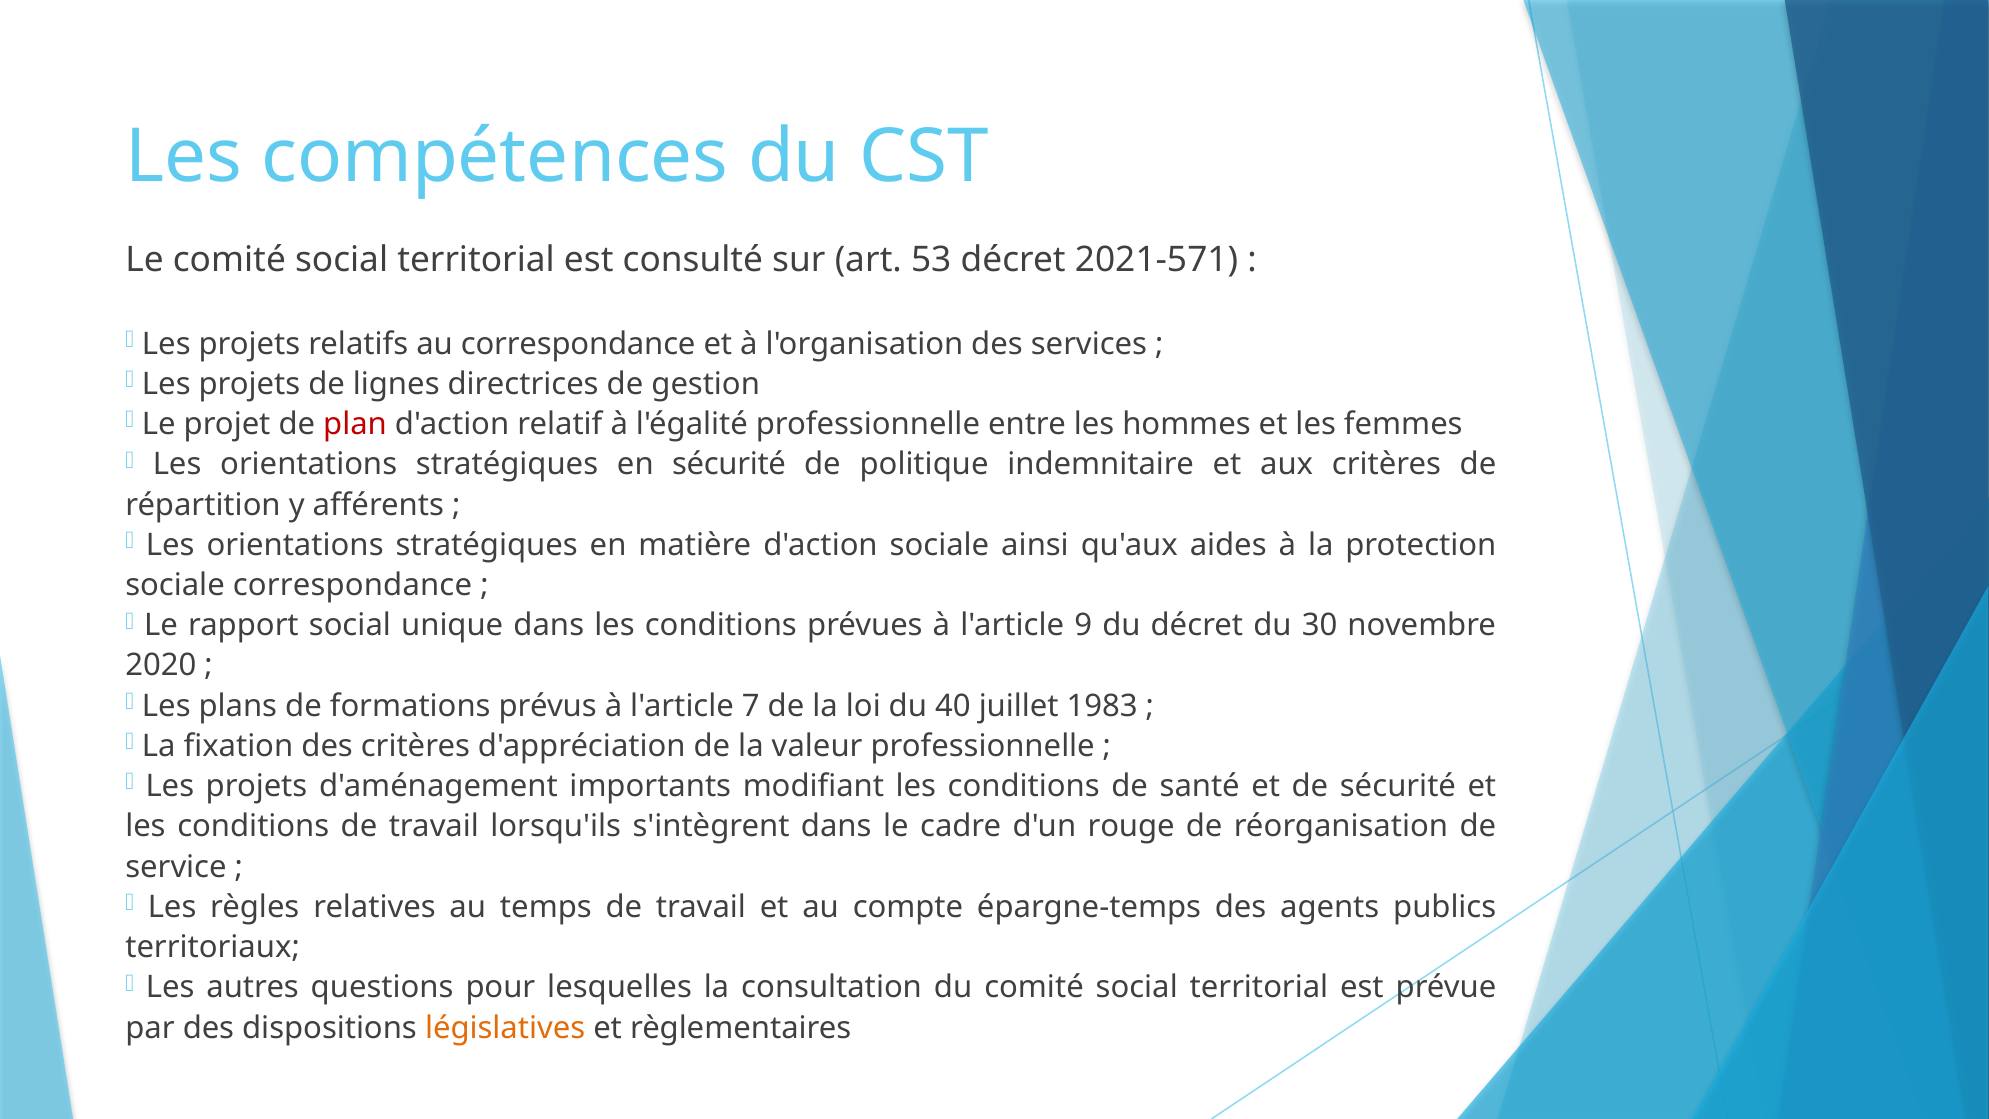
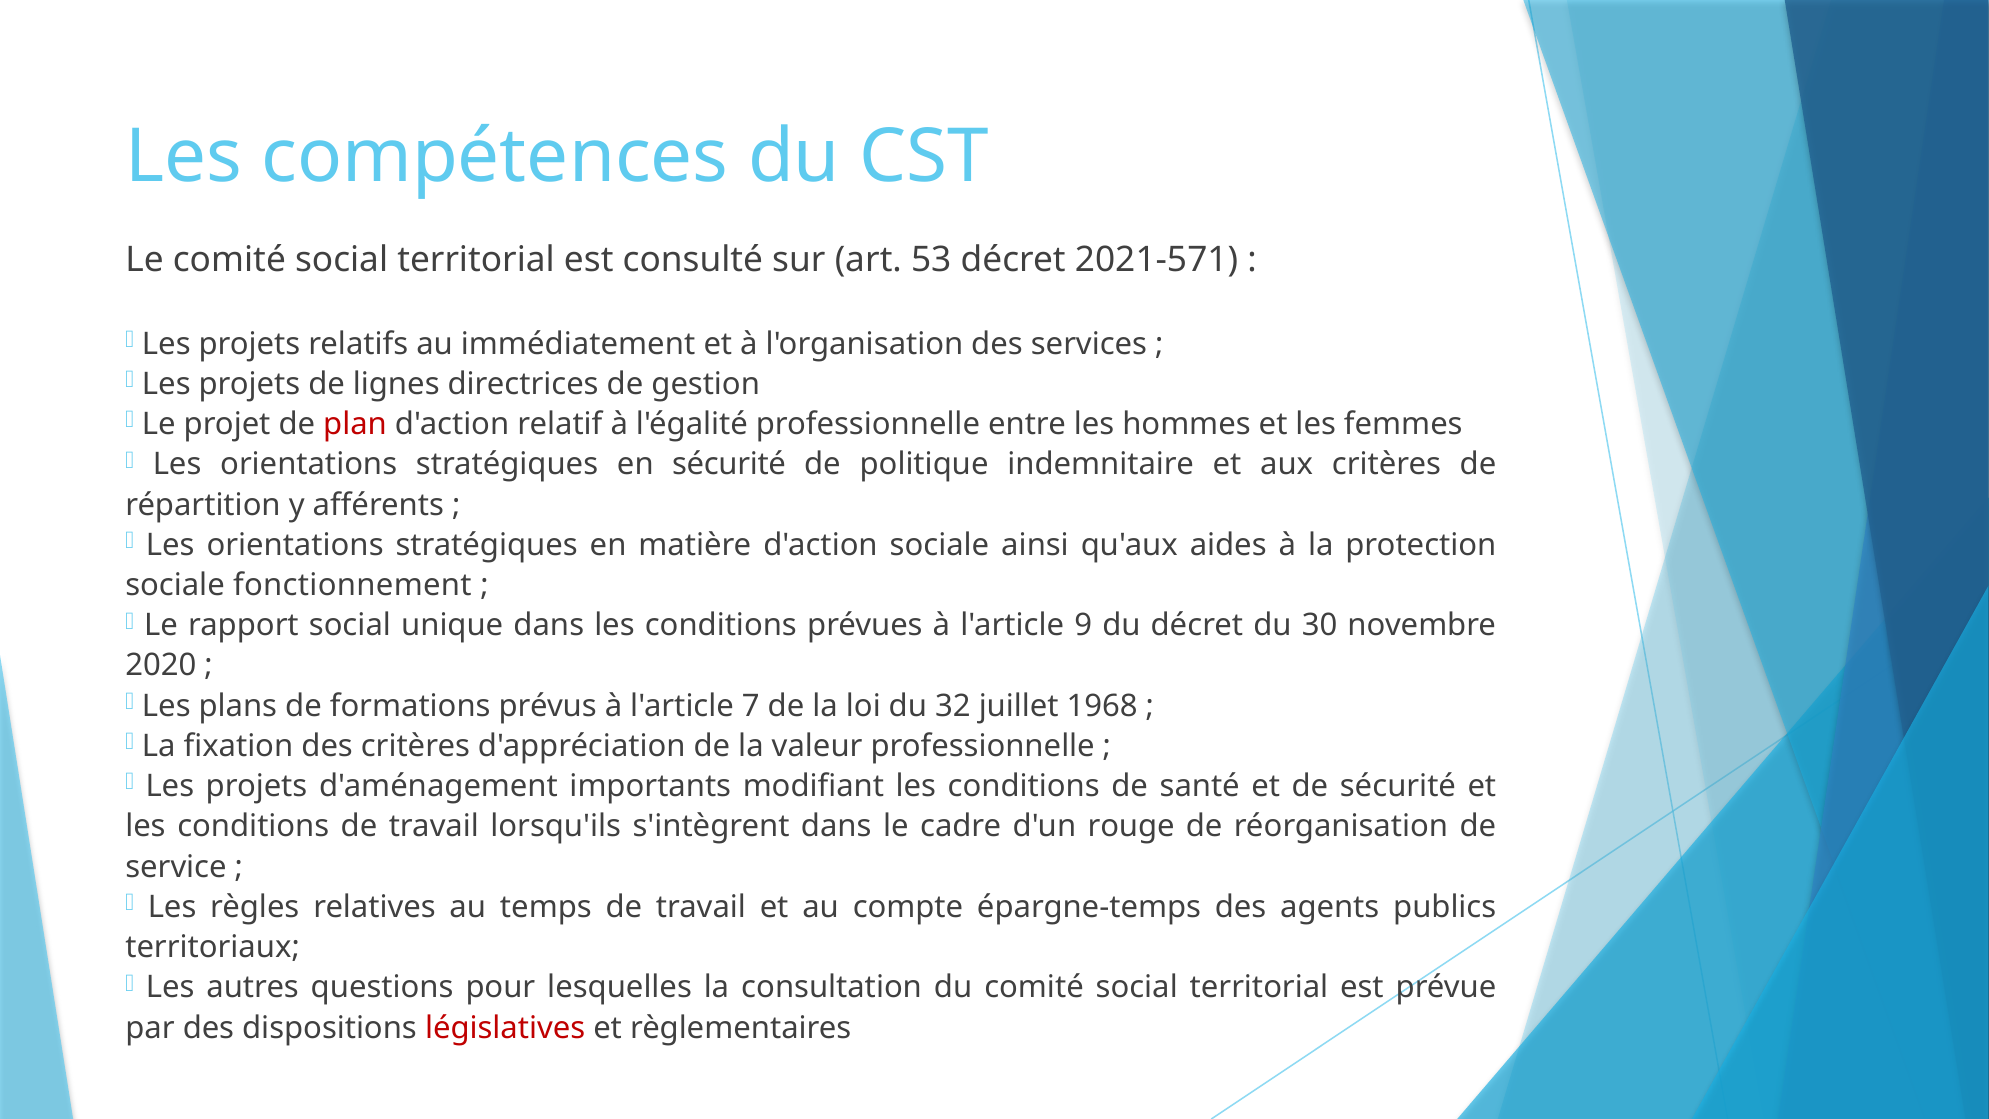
au correspondance: correspondance -> immédiatement (578, 344)
sociale correspondance: correspondance -> fonctionnement (352, 585)
40: 40 -> 32 (953, 706)
1983: 1983 -> 1968 (1102, 706)
législatives colour: orange -> red (505, 1028)
